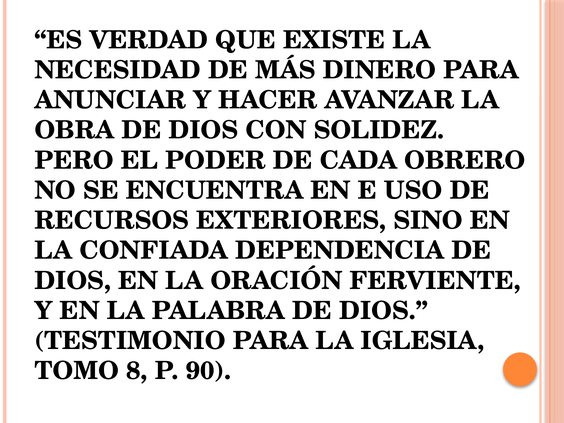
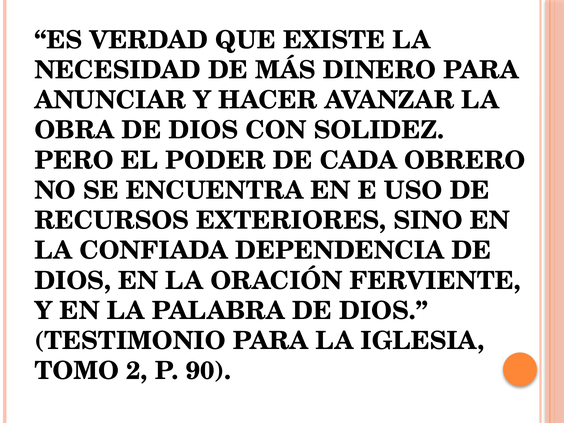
8: 8 -> 2 (137, 371)
